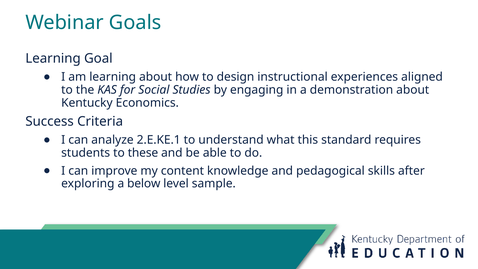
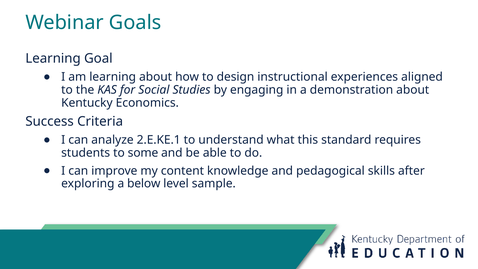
these: these -> some (143, 153)
